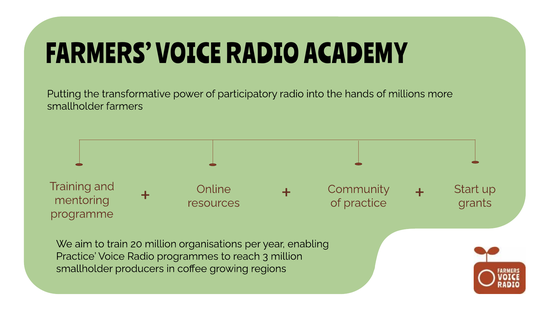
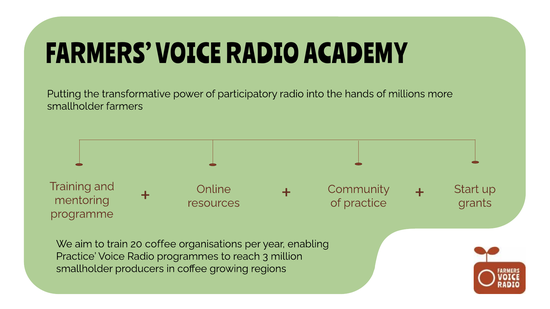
20 million: million -> coffee (161, 244)
